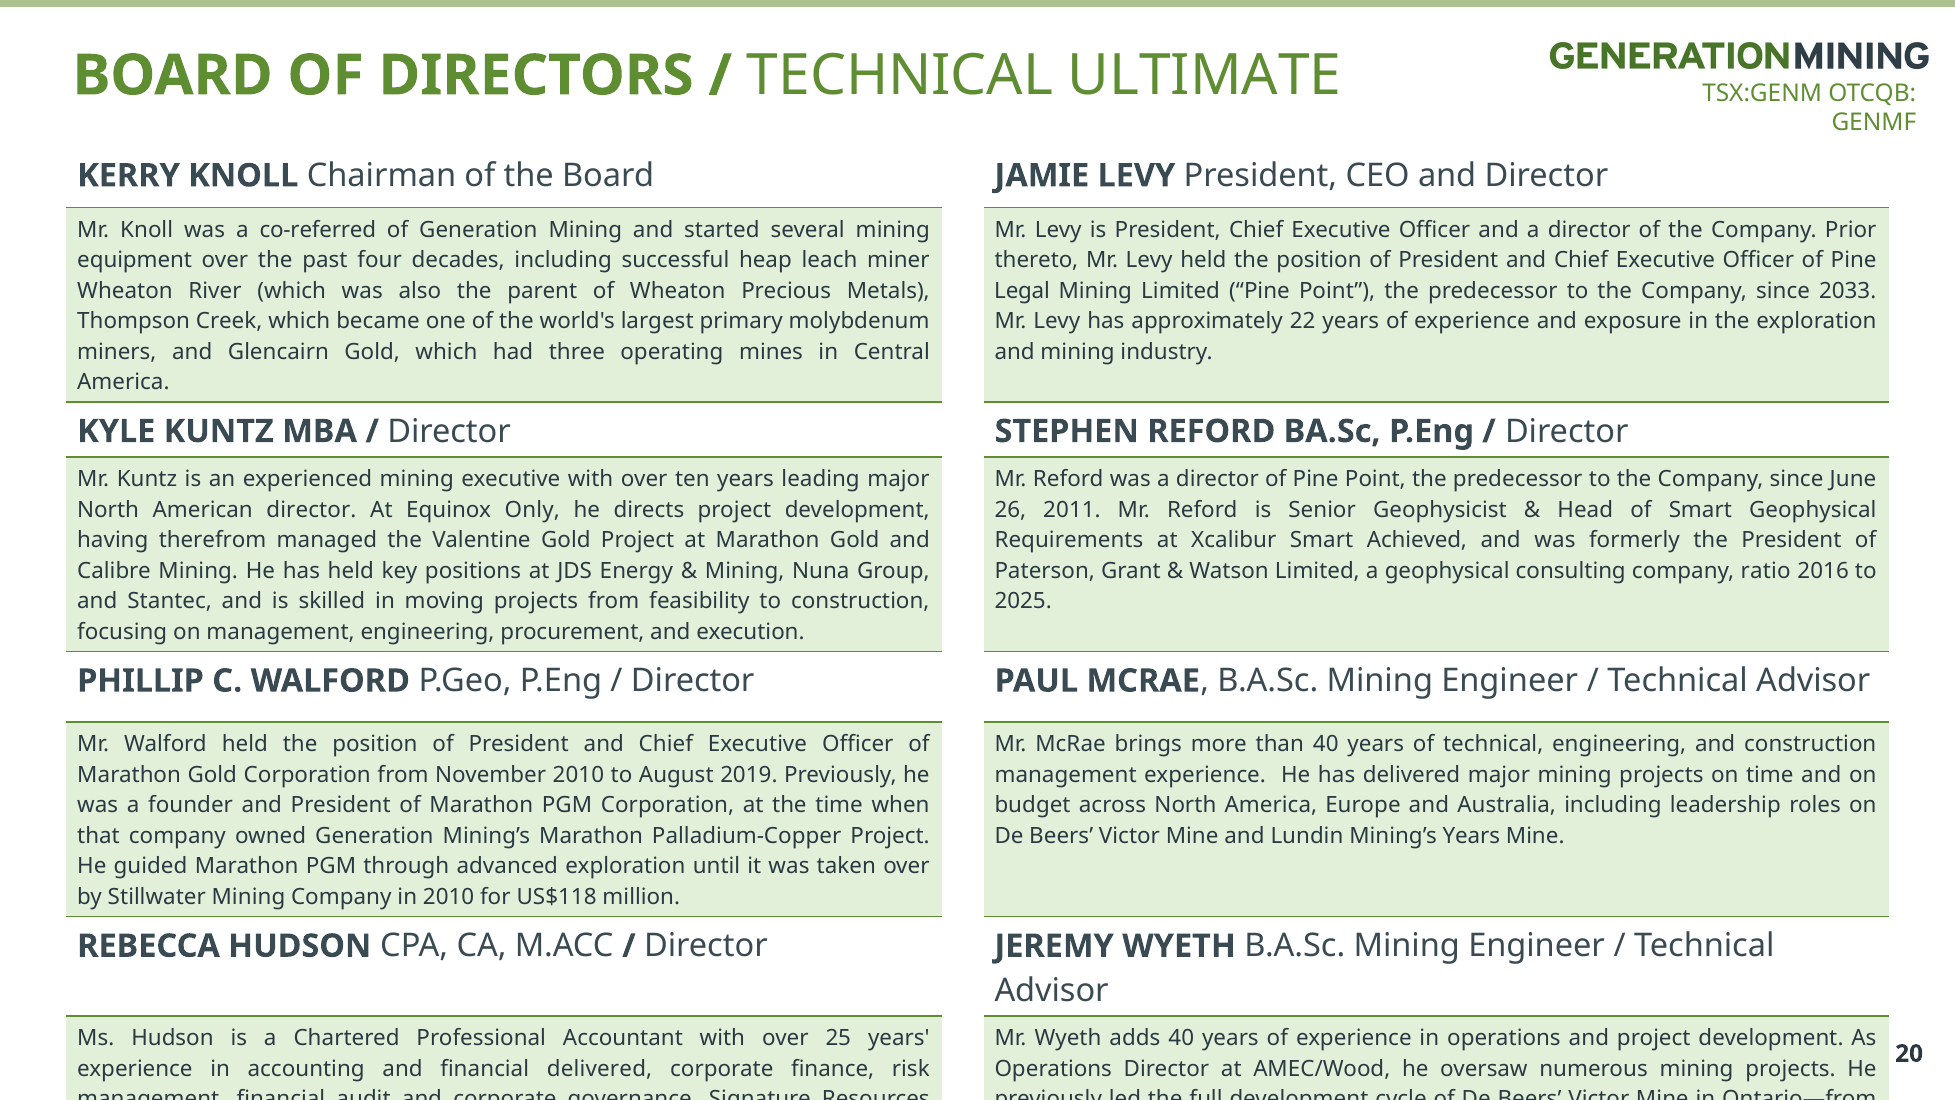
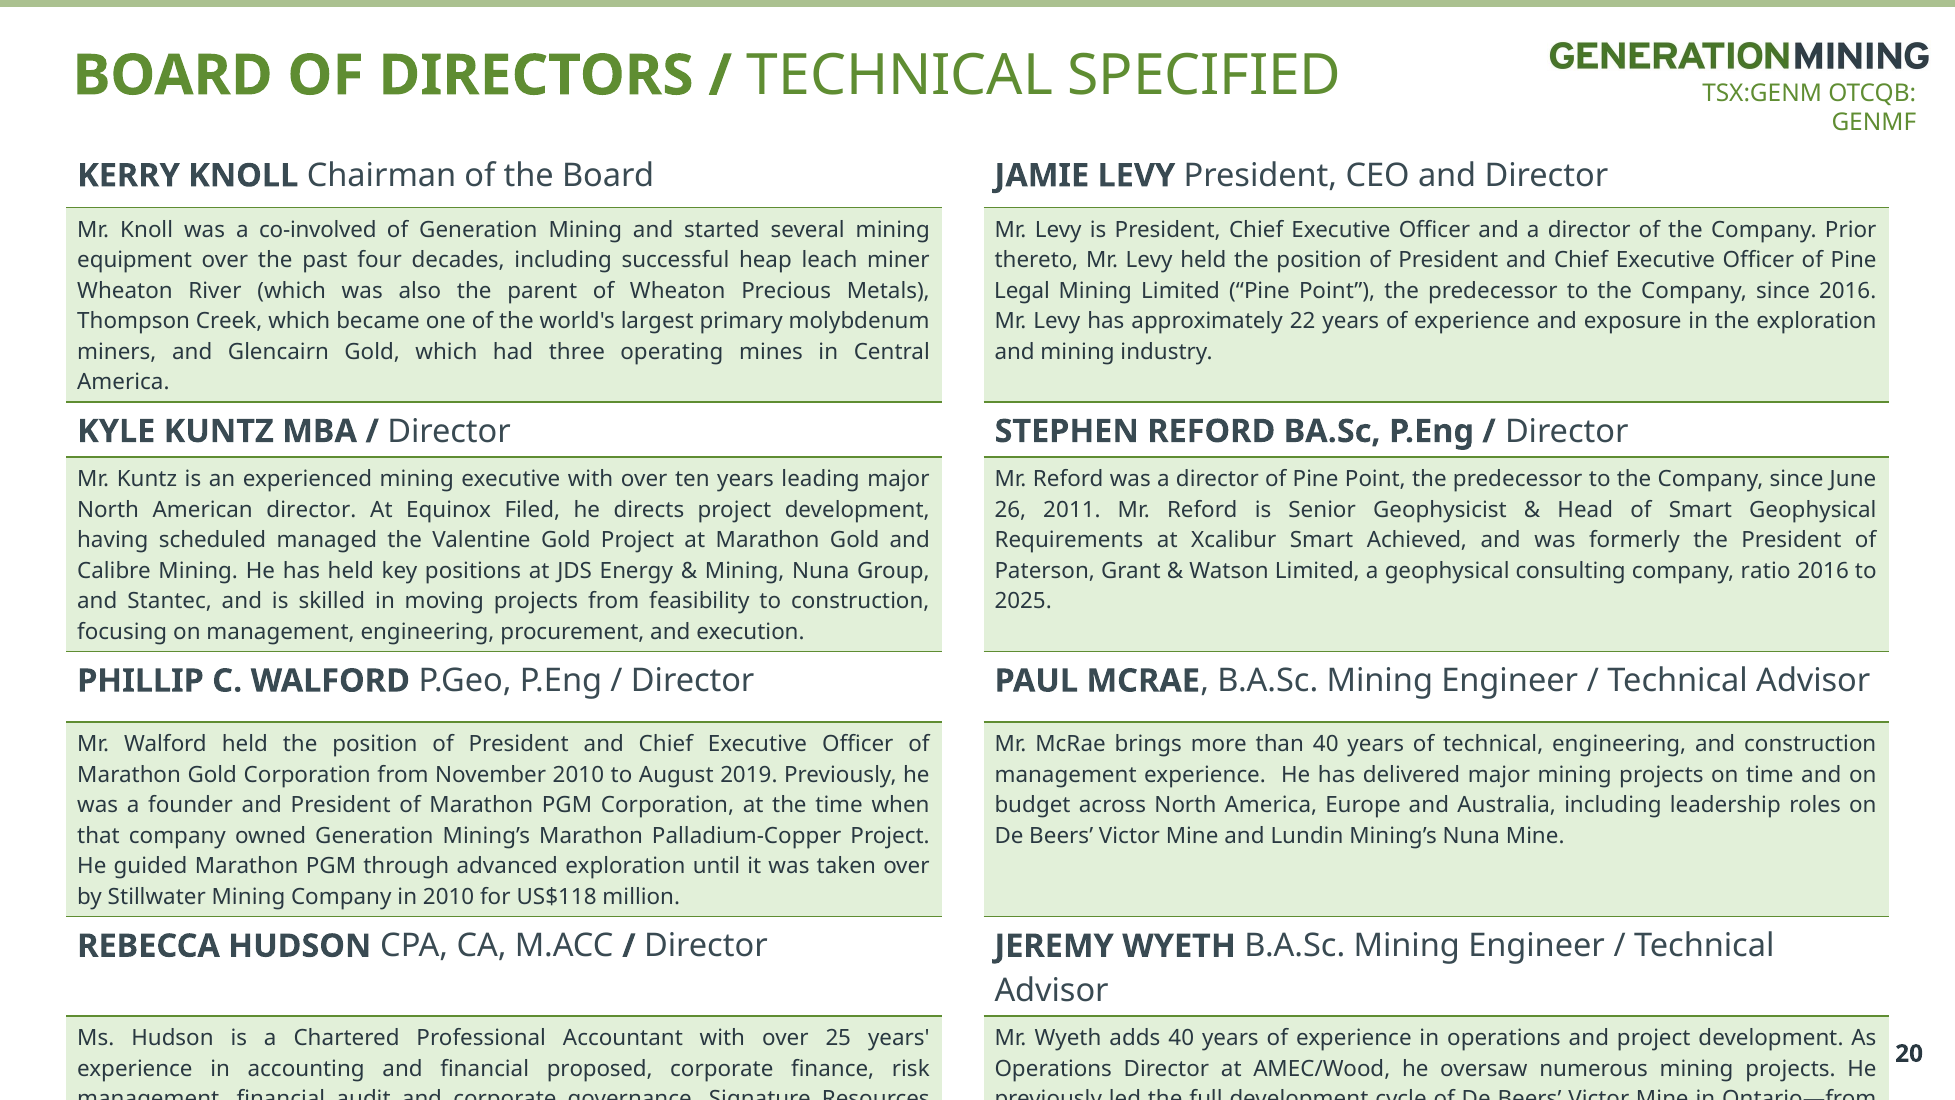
ULTIMATE: ULTIMATE -> SPECIFIED (1205, 76)
co-referred: co-referred -> co-involved (318, 230)
since 2033: 2033 -> 2016 (1848, 291)
Only: Only -> Filed (532, 510)
therefrom: therefrom -> scheduled (213, 540)
Mining’s Years: Years -> Nuna (1471, 836)
financial delivered: delivered -> proposed (600, 1068)
